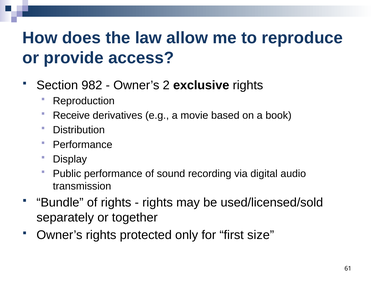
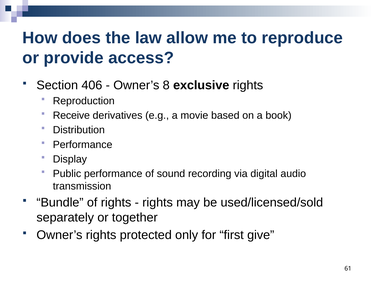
982: 982 -> 406 (92, 85)
2: 2 -> 8 (166, 85)
size: size -> give (261, 235)
